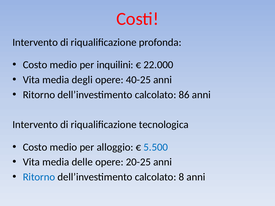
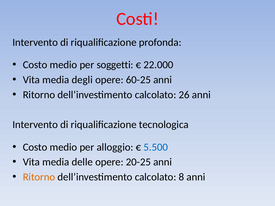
inquilini: inquilini -> soggetti (115, 65)
40-25: 40-25 -> 60-25 (138, 80)
86: 86 -> 26 (184, 95)
Ritorno colour: blue -> orange (39, 177)
